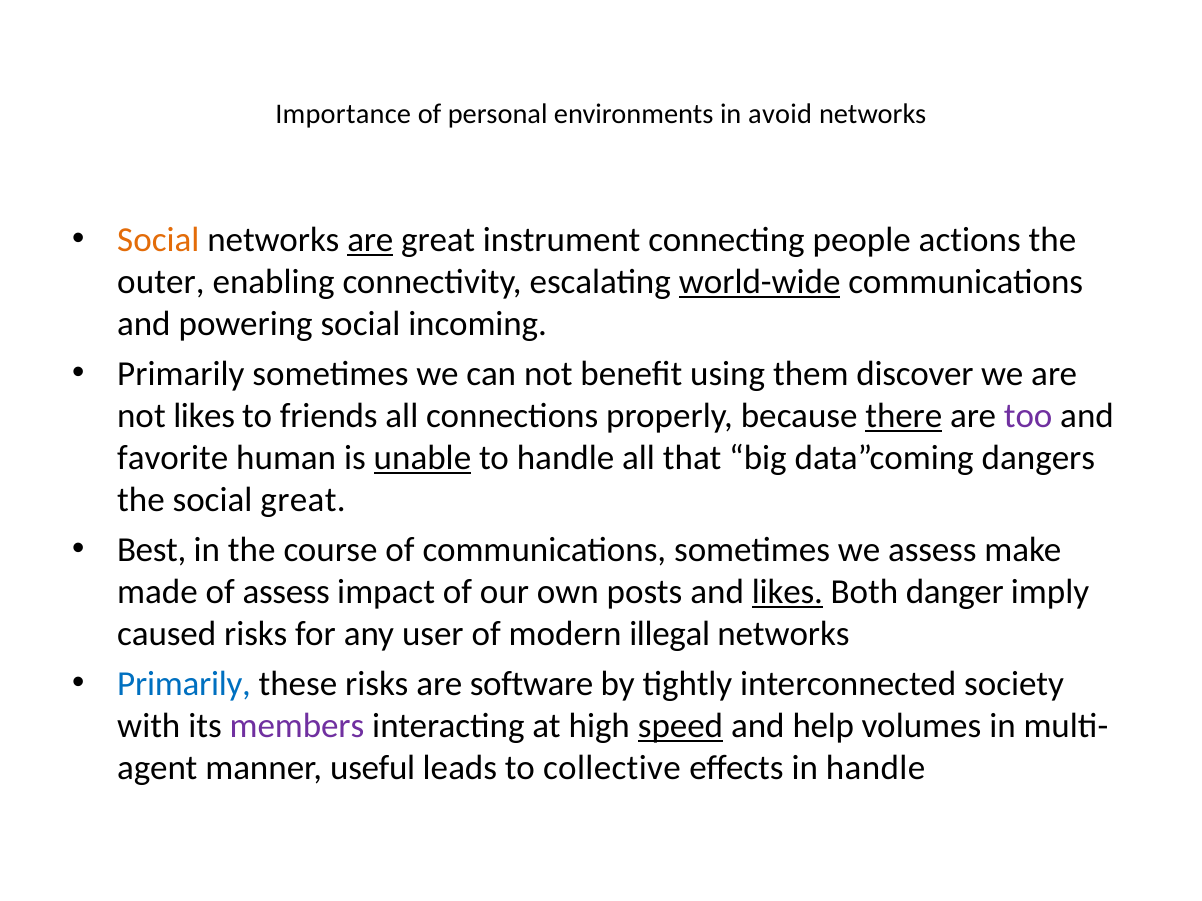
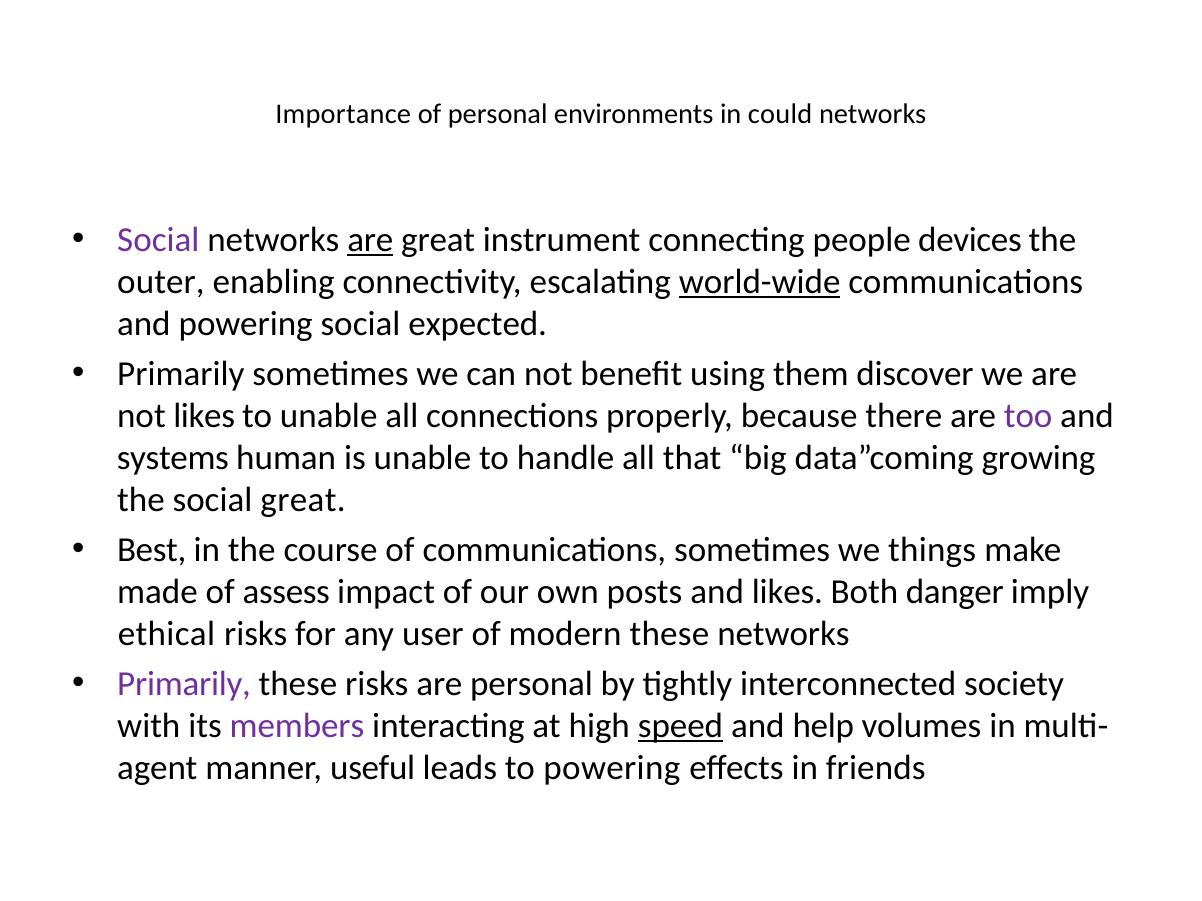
avoid: avoid -> could (780, 114)
Social colour: orange -> purple (158, 240)
actions: actions -> devices (970, 240)
incoming: incoming -> expected (478, 324)
to friends: friends -> unable (329, 416)
there underline: present -> none (904, 416)
favorite: favorite -> systems (173, 458)
unable underline: present -> none (422, 458)
dangers: dangers -> growing (1039, 458)
we assess: assess -> things (932, 550)
likes underline: present -> none (787, 592)
caused: caused -> ethical (166, 634)
modern illegal: illegal -> these (669, 634)
Primarily colour: blue -> purple (184, 685)
are software: software -> personal (532, 685)
to collective: collective -> powering (612, 769)
in handle: handle -> friends (876, 769)
